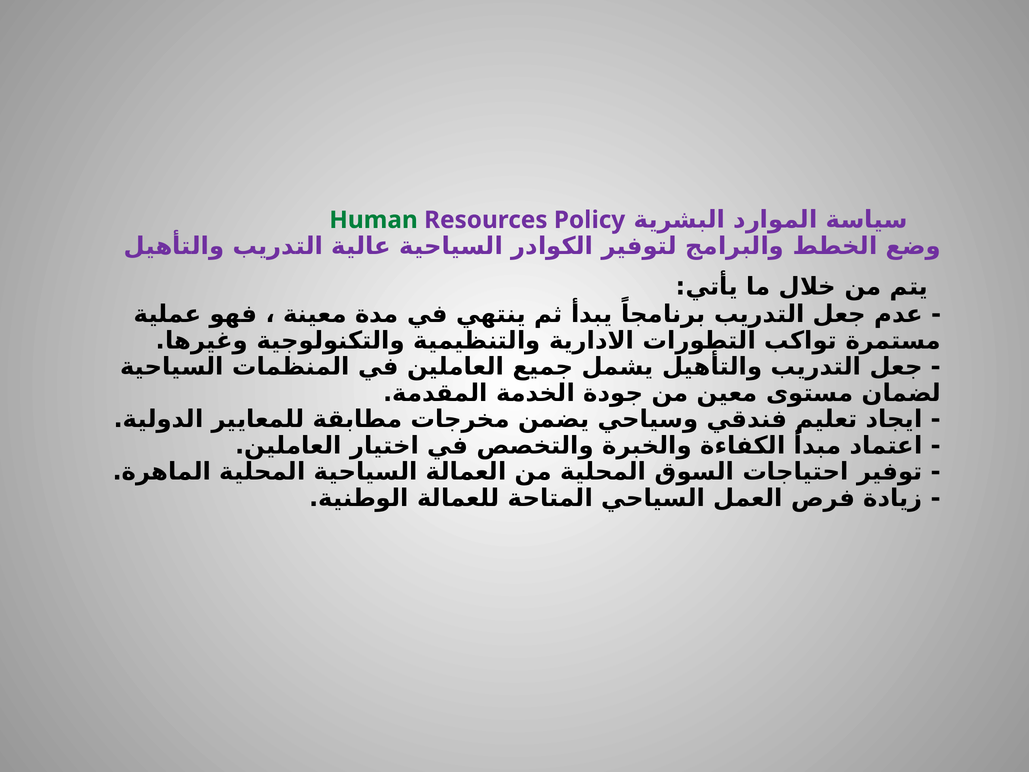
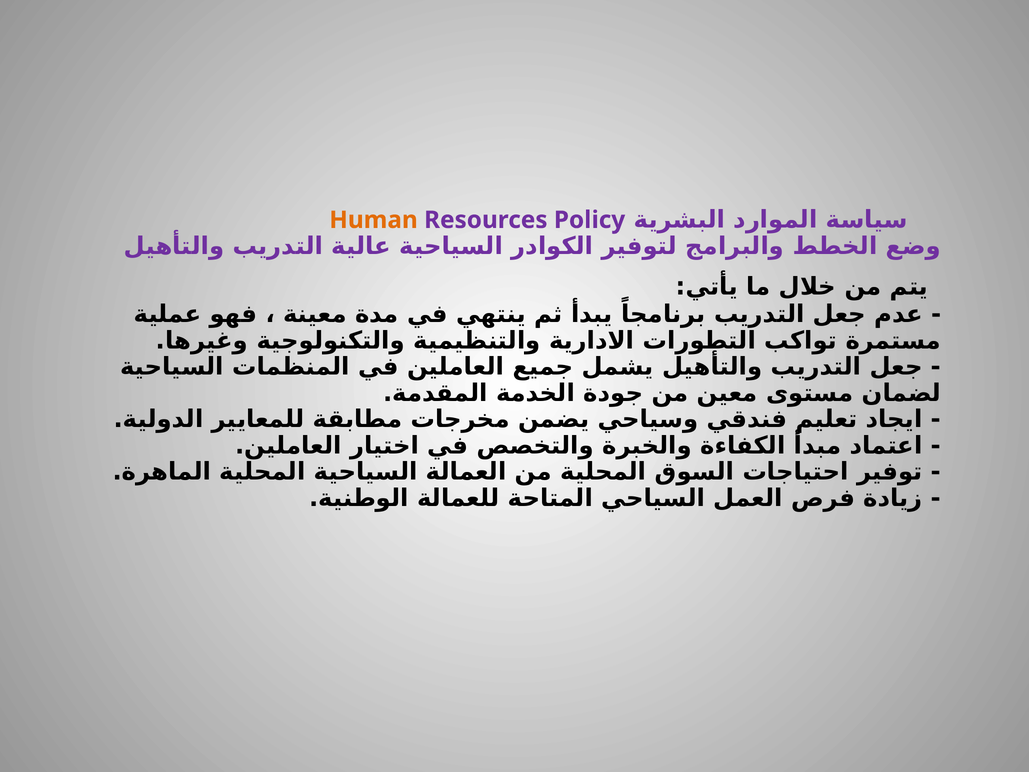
Human colour: green -> orange (374, 220)
